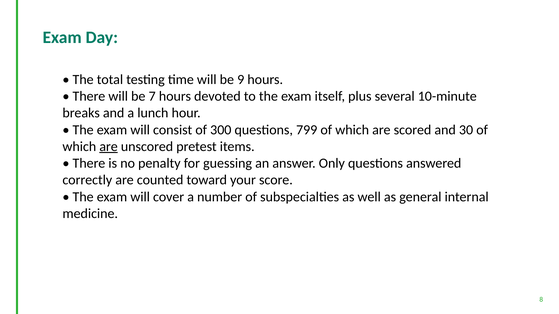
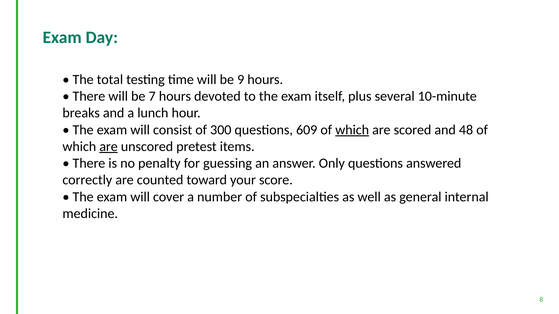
799: 799 -> 609 (307, 130)
which underline: none -> present (352, 130)
30: 30 -> 48 (466, 130)
